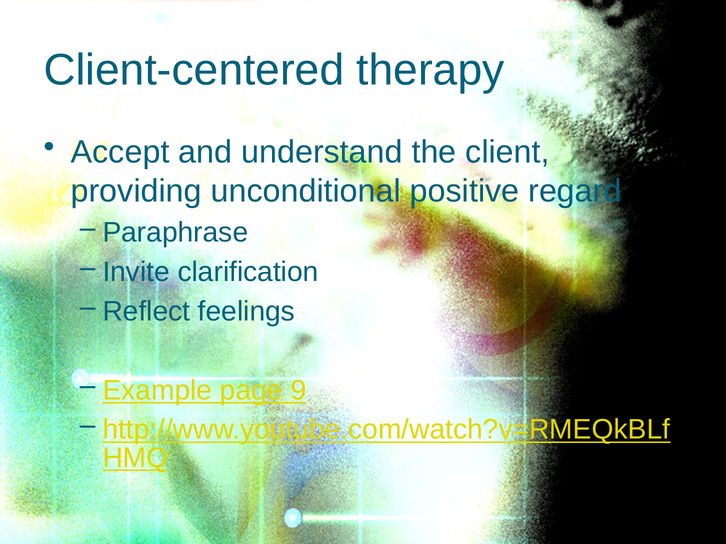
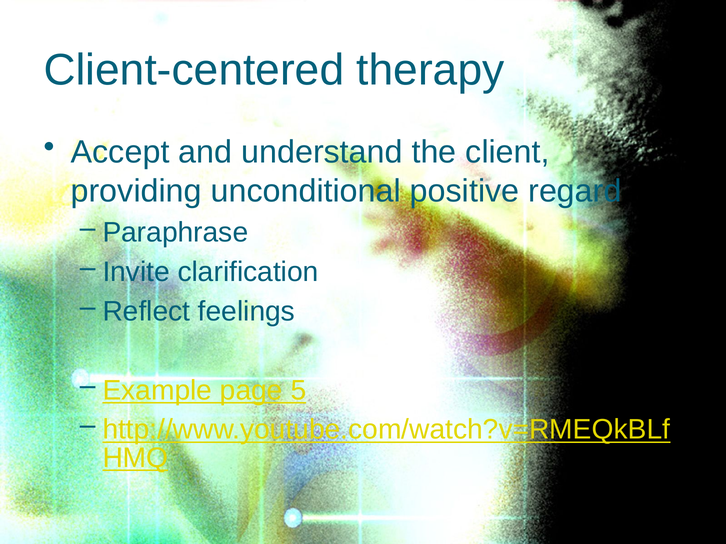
9: 9 -> 5 (298, 391)
